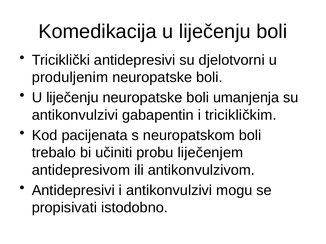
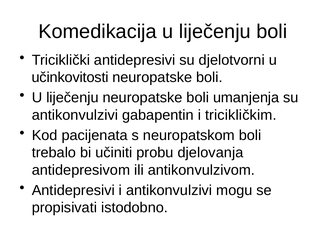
produljenim: produljenim -> učinkovitosti (70, 78)
liječenjem: liječenjem -> djelovanja (210, 153)
